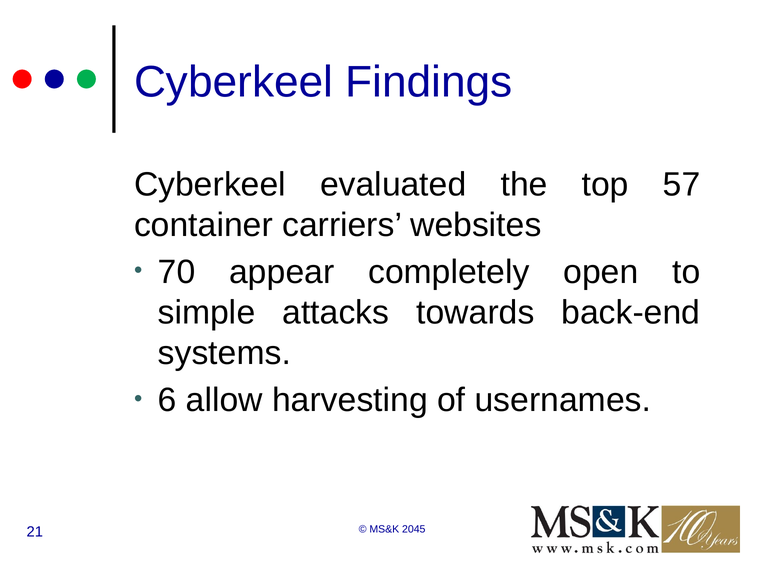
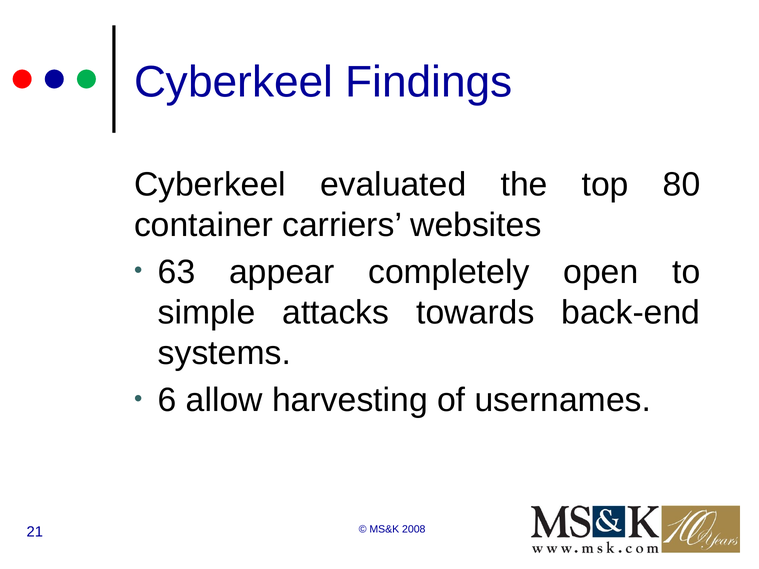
57: 57 -> 80 (682, 185)
70: 70 -> 63 (177, 272)
2045: 2045 -> 2008 (414, 530)
